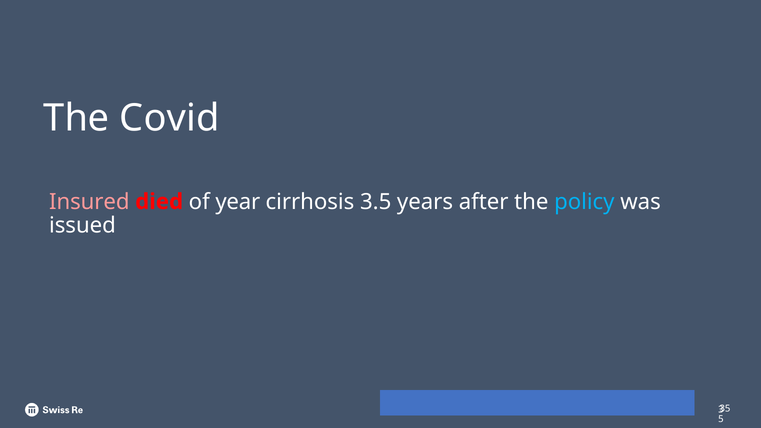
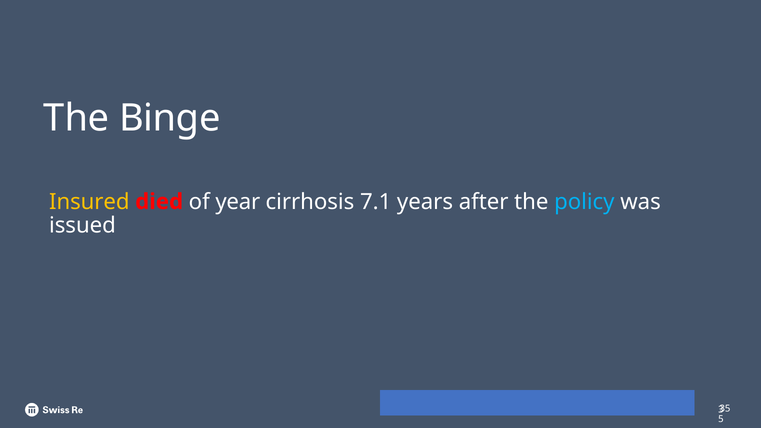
Covid: Covid -> Binge (170, 118)
Insured colour: pink -> yellow (89, 202)
3.5: 3.5 -> 7.1 (376, 202)
